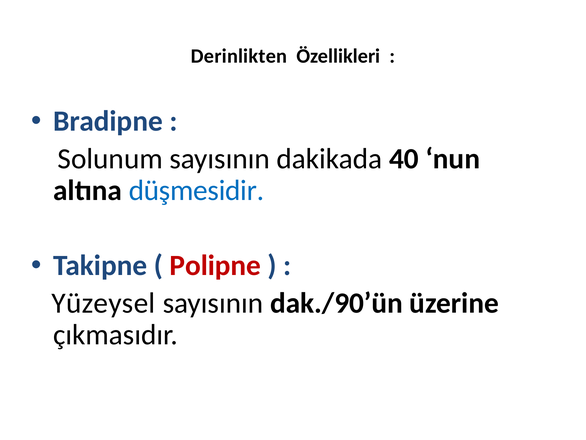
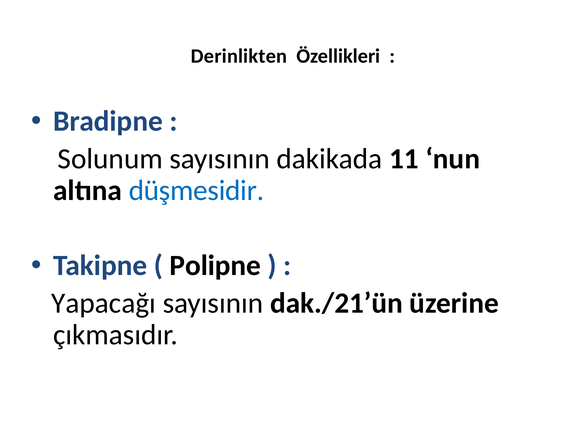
40: 40 -> 11 (404, 159)
Polipne colour: red -> black (215, 265)
Yüzeysel: Yüzeysel -> Yapacağı (104, 303)
dak./90’ün: dak./90’ün -> dak./21’ün (336, 303)
